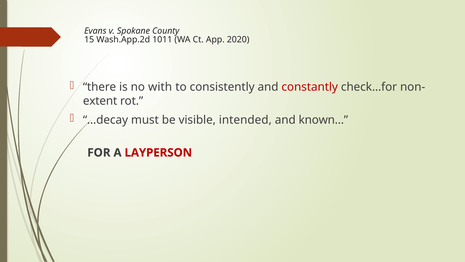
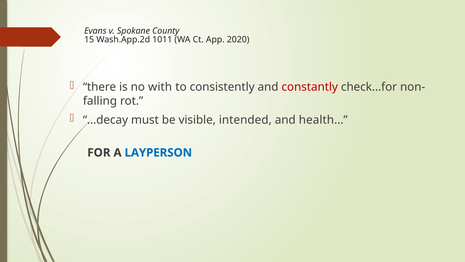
extent: extent -> falling (100, 101)
known…: known… -> health… (323, 120)
LAYPERSON colour: red -> blue (158, 152)
